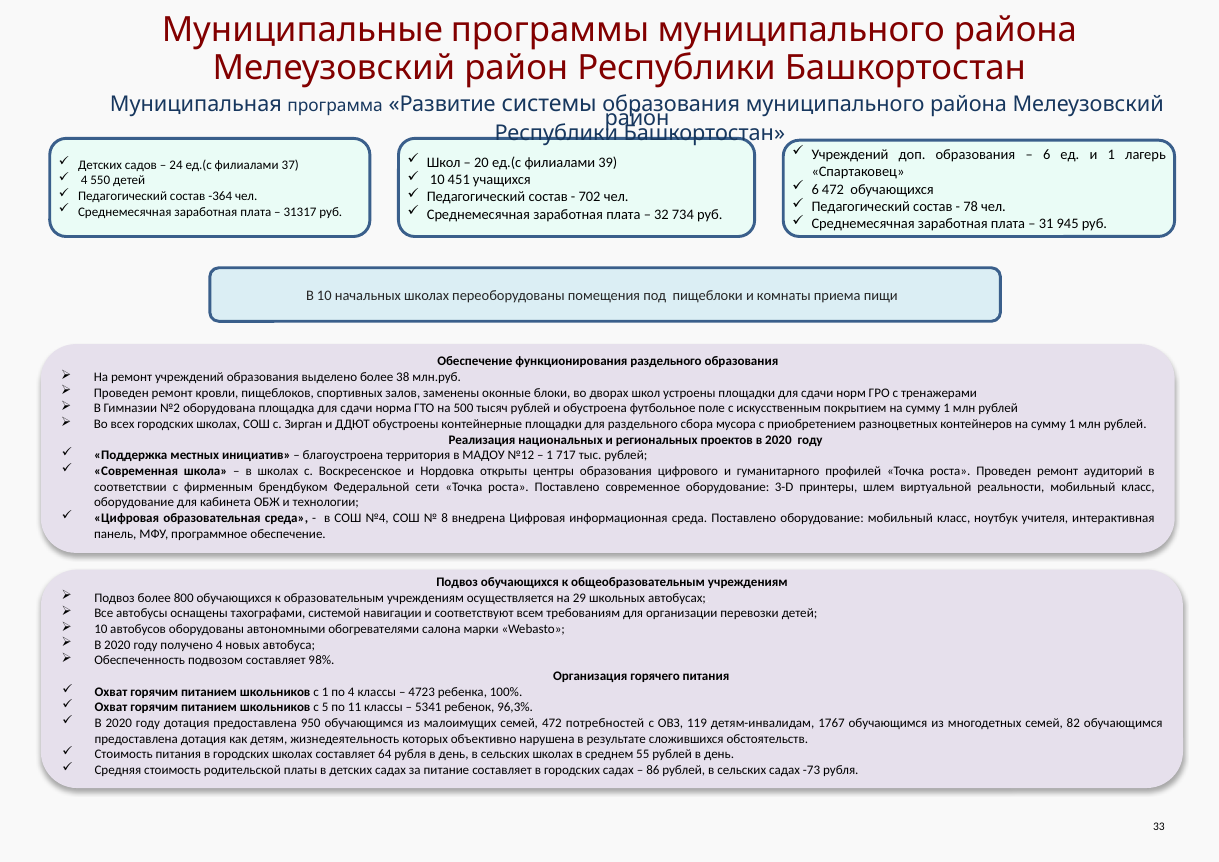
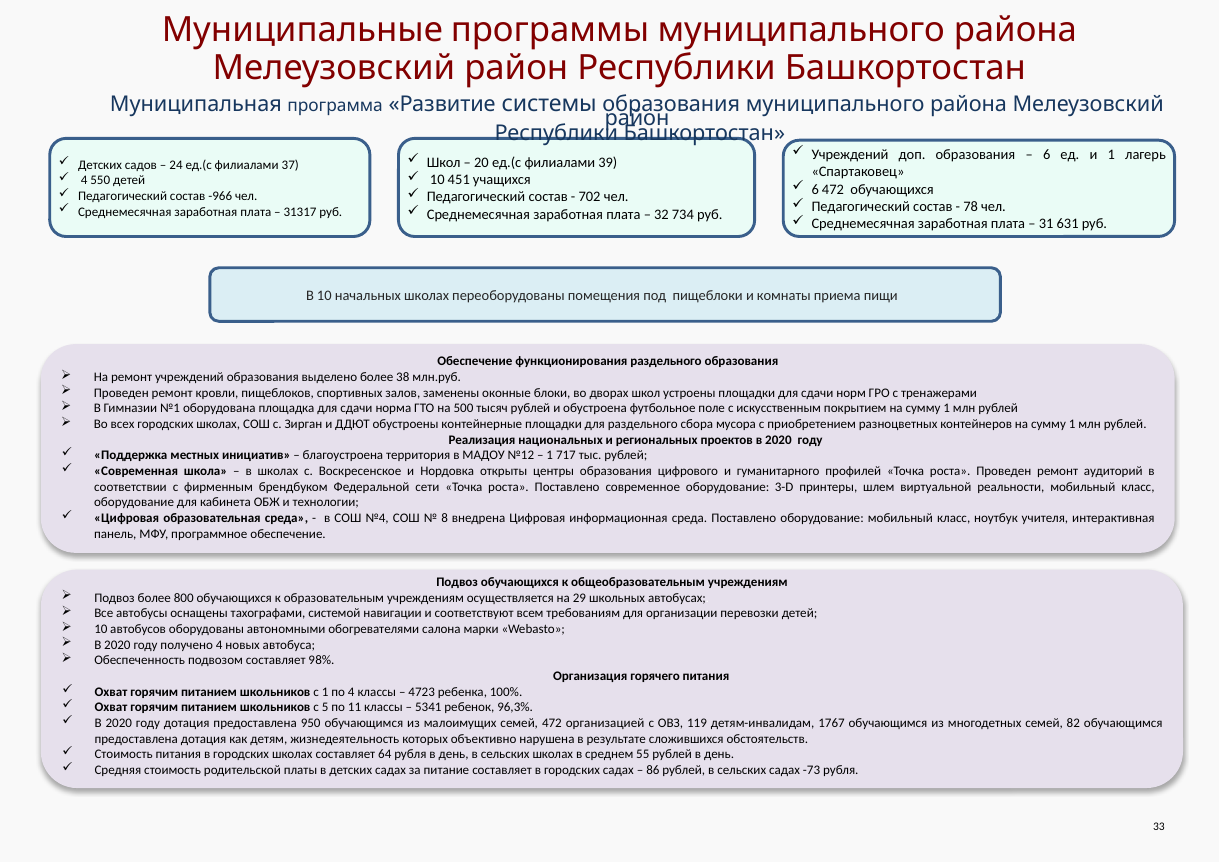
-364: -364 -> -966 (220, 196)
945: 945 -> 631 (1068, 224)
№2: №2 -> №1 (170, 408)
потребностей: потребностей -> организацией (605, 723)
